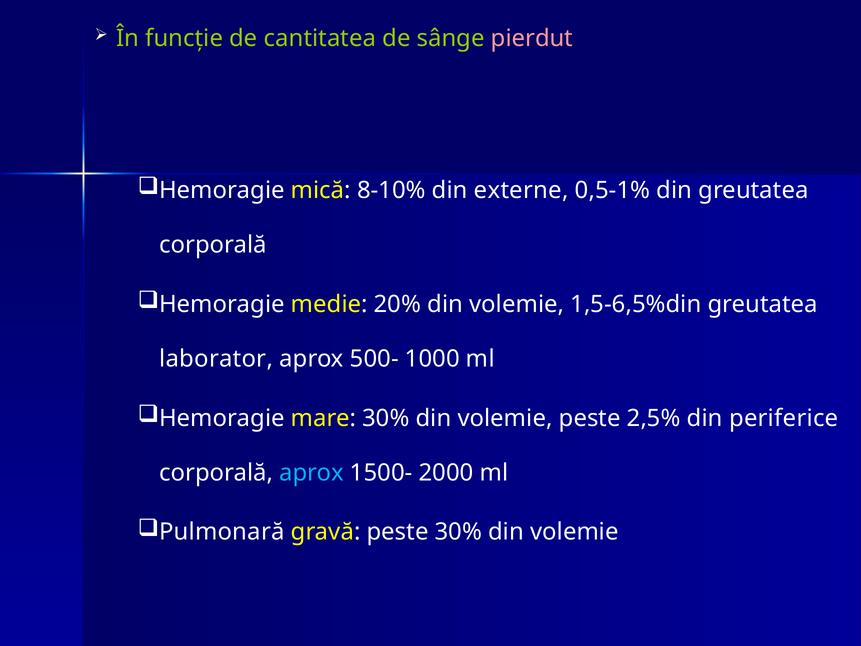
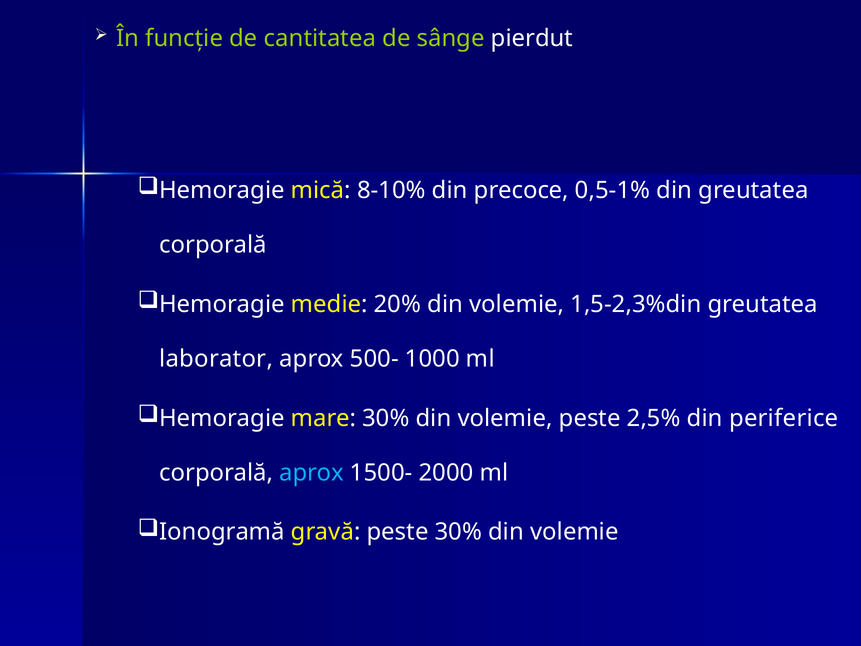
pierdut colour: pink -> white (532, 38)
externe: externe -> precoce (521, 190)
1,5-6,5%din: 1,5-6,5%din -> 1,5-2,3%din (636, 304)
Pulmonară: Pulmonară -> Ionogramă (222, 532)
